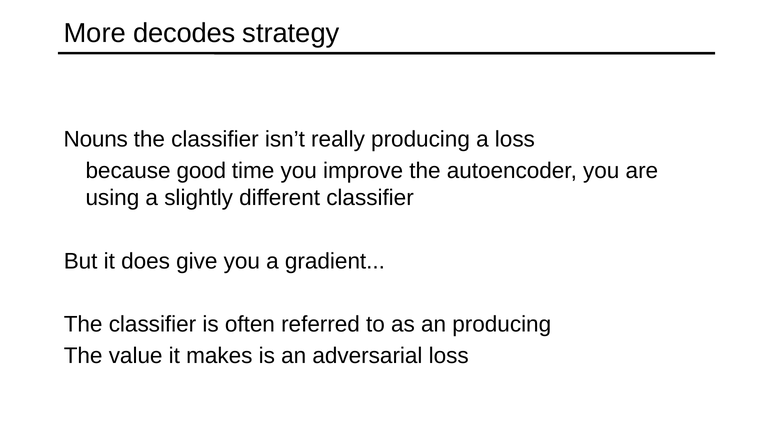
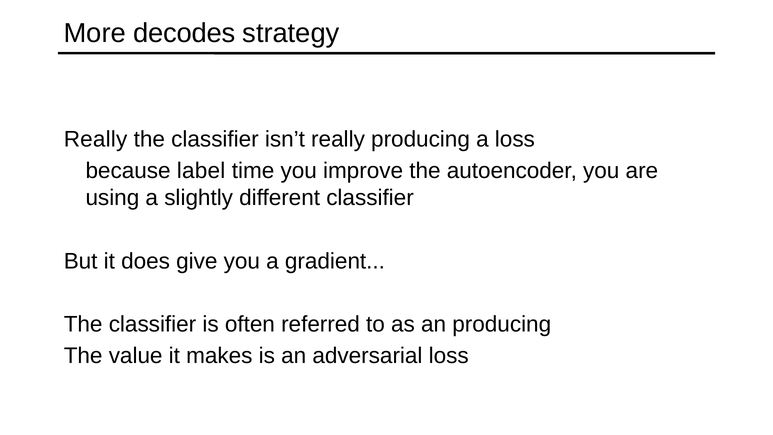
Nouns: Nouns -> Really (96, 139)
good: good -> label (201, 171)
